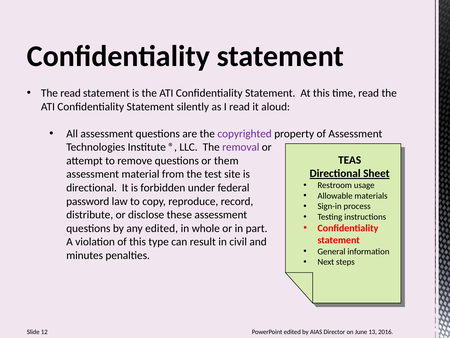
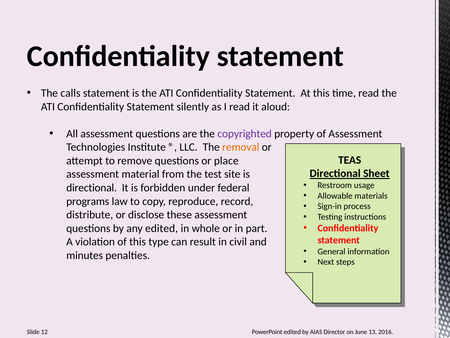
The read: read -> calls (70, 93)
removal colour: purple -> orange (241, 147)
them: them -> place (226, 160)
password: password -> programs (88, 201)
